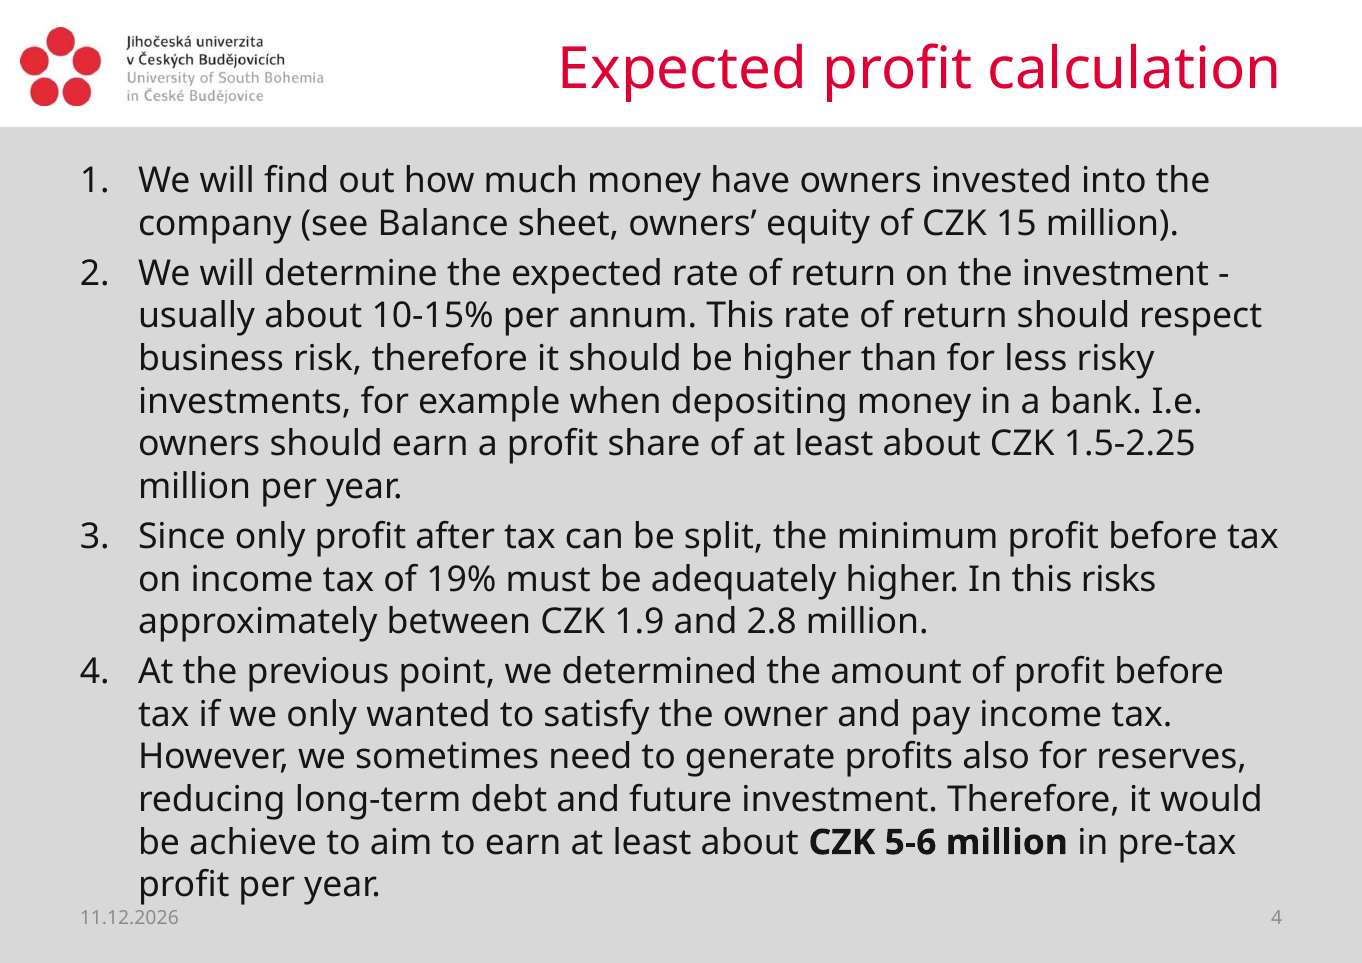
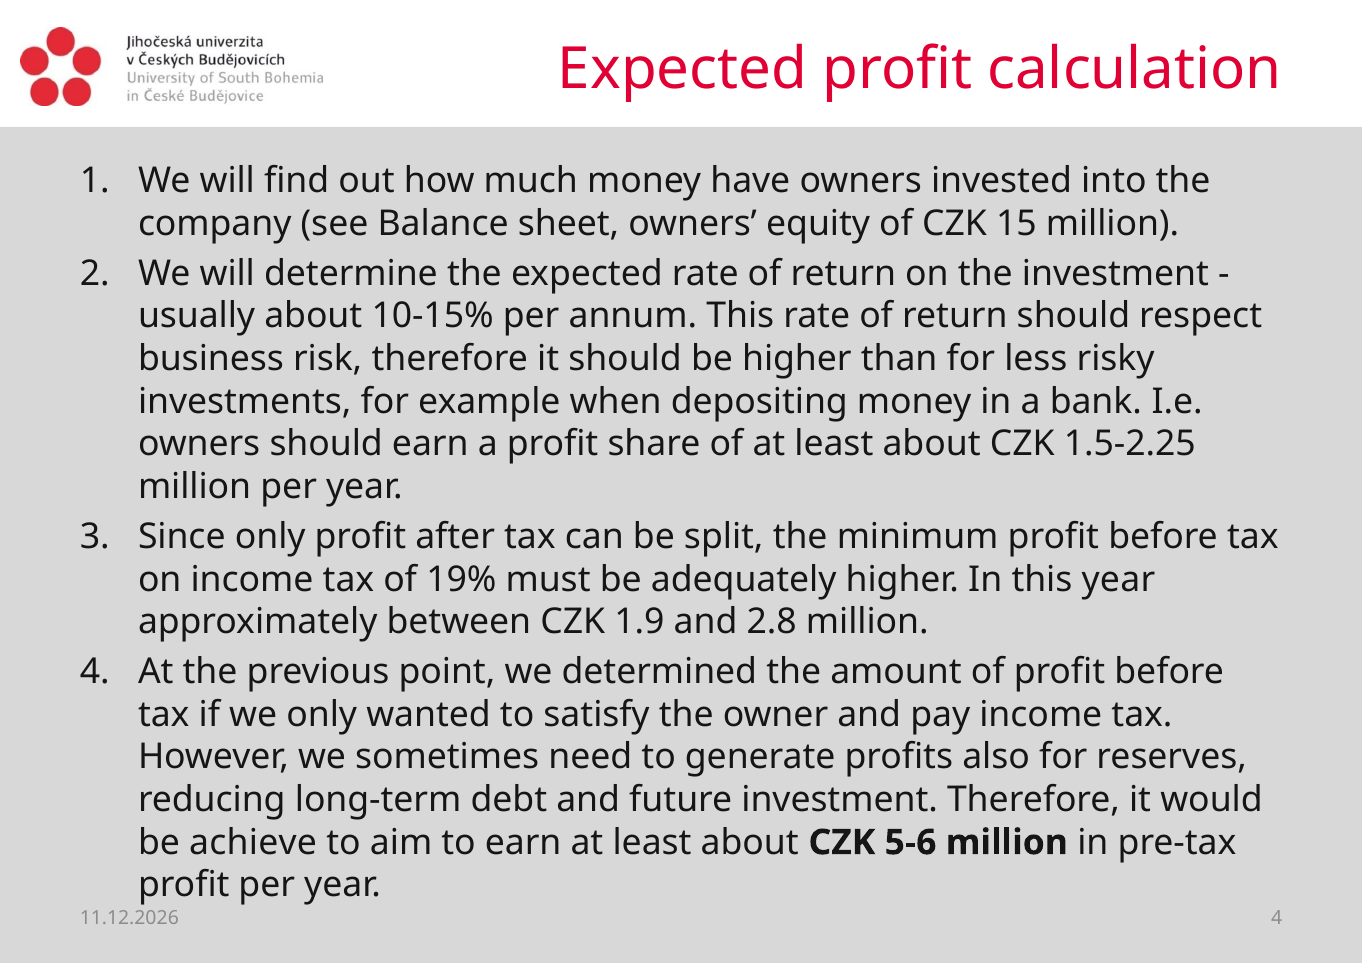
this risks: risks -> year (1118, 579)
